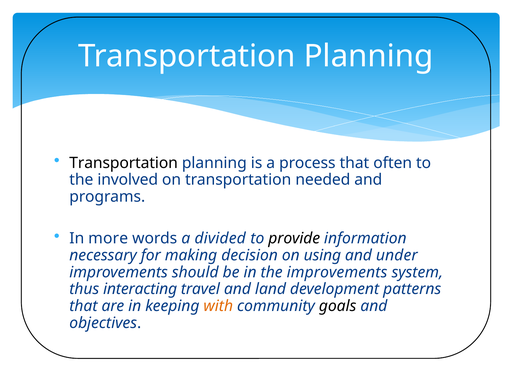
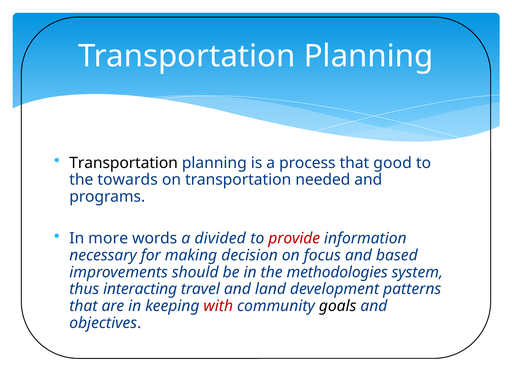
often: often -> good (393, 163)
involved: involved -> towards (128, 180)
provide colour: black -> red (294, 238)
using: using -> focus (322, 255)
under: under -> based (397, 255)
the improvements: improvements -> methodologies (337, 272)
with colour: orange -> red (218, 306)
